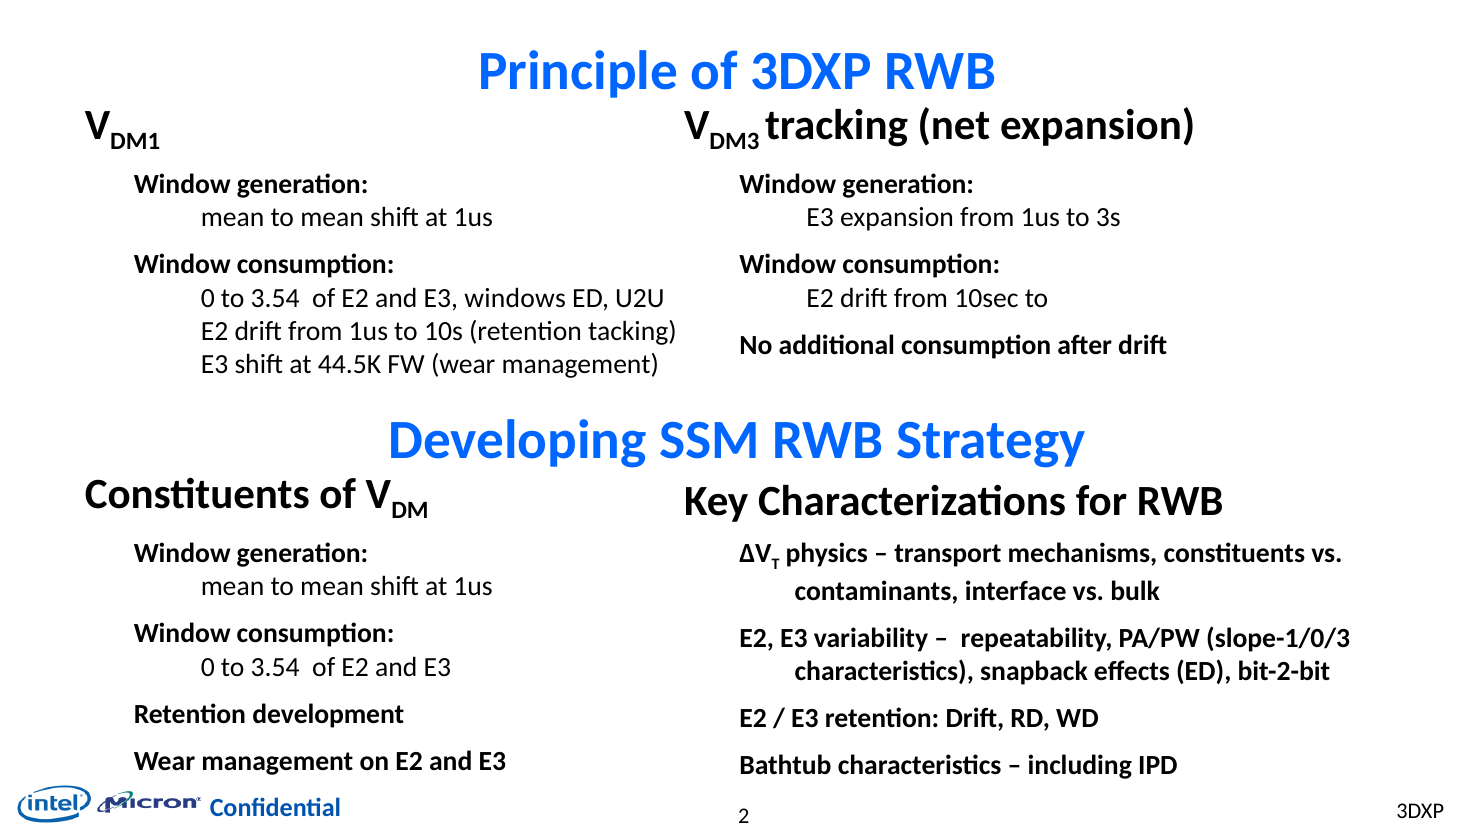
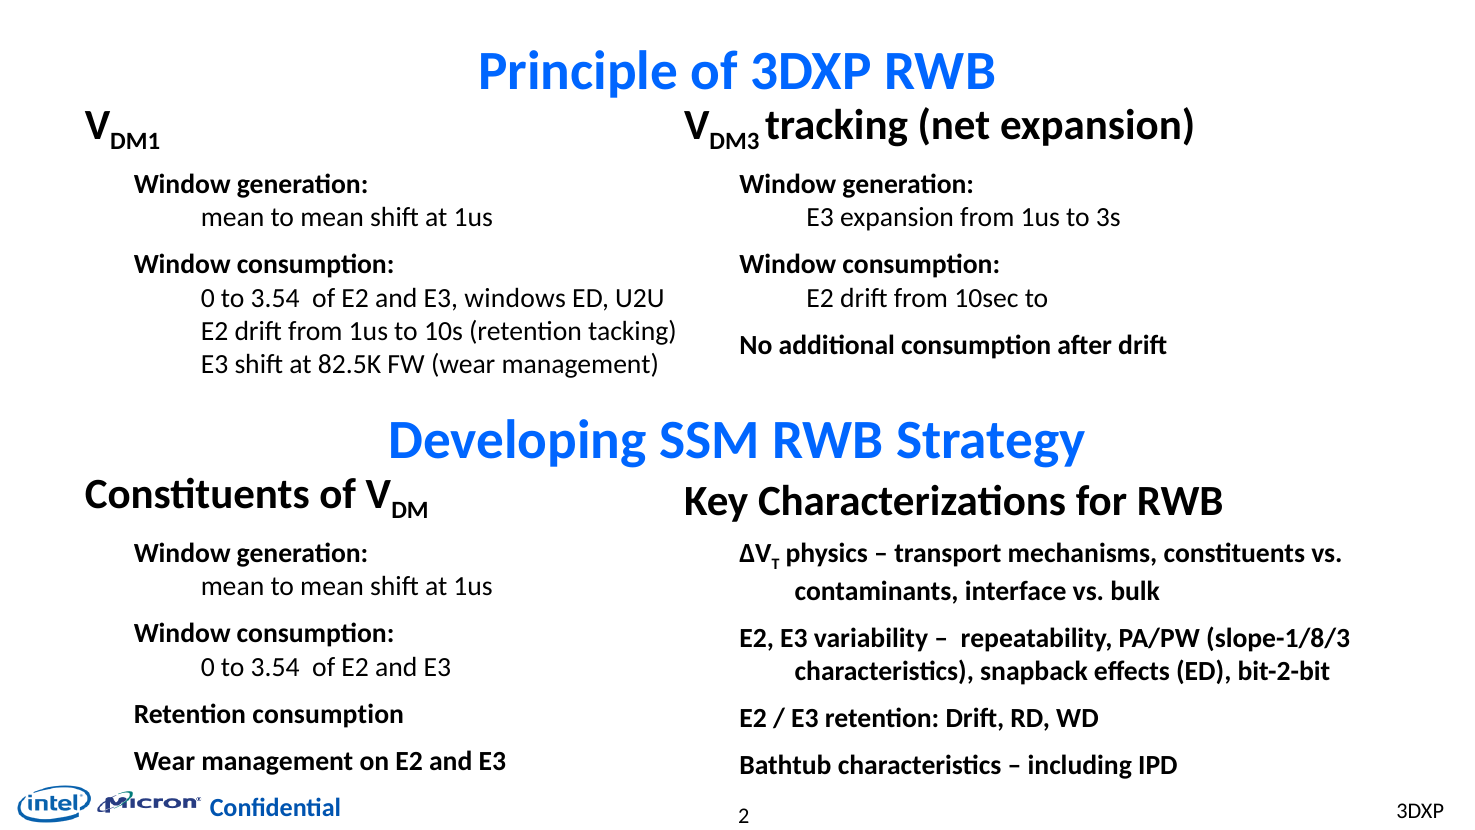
44.5K: 44.5K -> 82.5K (349, 364)
slope-1/0/3: slope-1/0/3 -> slope-1/8/3 (1278, 638)
Retention development: development -> consumption (328, 714)
